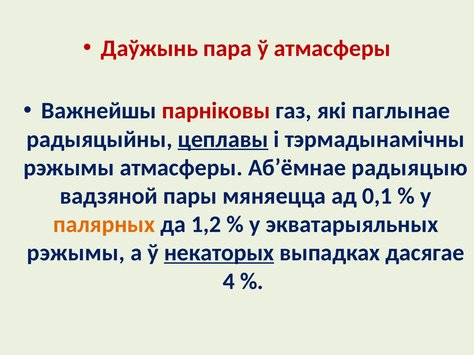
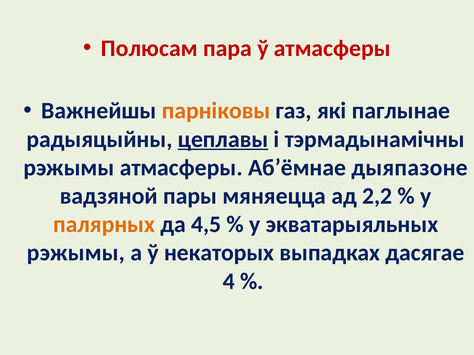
Даўжынь: Даўжынь -> Полюсам (149, 48)
парніковы colour: red -> orange (216, 111)
радыяцыю: радыяцыю -> дыяпазоне (410, 168)
0,1: 0,1 -> 2,2 (377, 196)
1,2: 1,2 -> 4,5 (206, 225)
некаторых underline: present -> none (219, 253)
